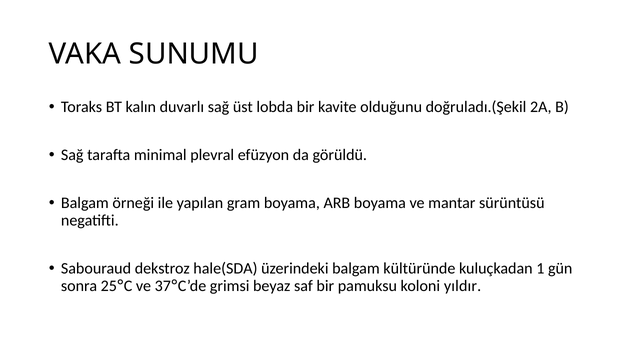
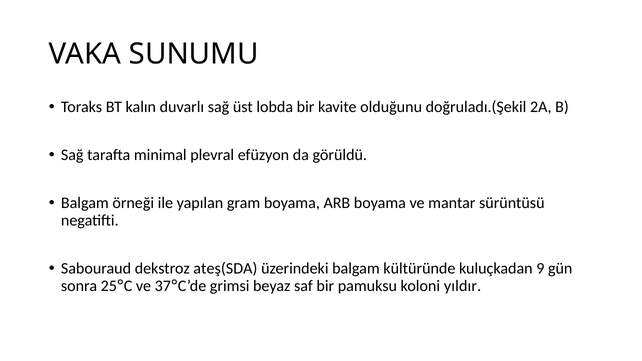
hale(SDA: hale(SDA -> ateş(SDA (225, 269)
1: 1 -> 9 (540, 269)
